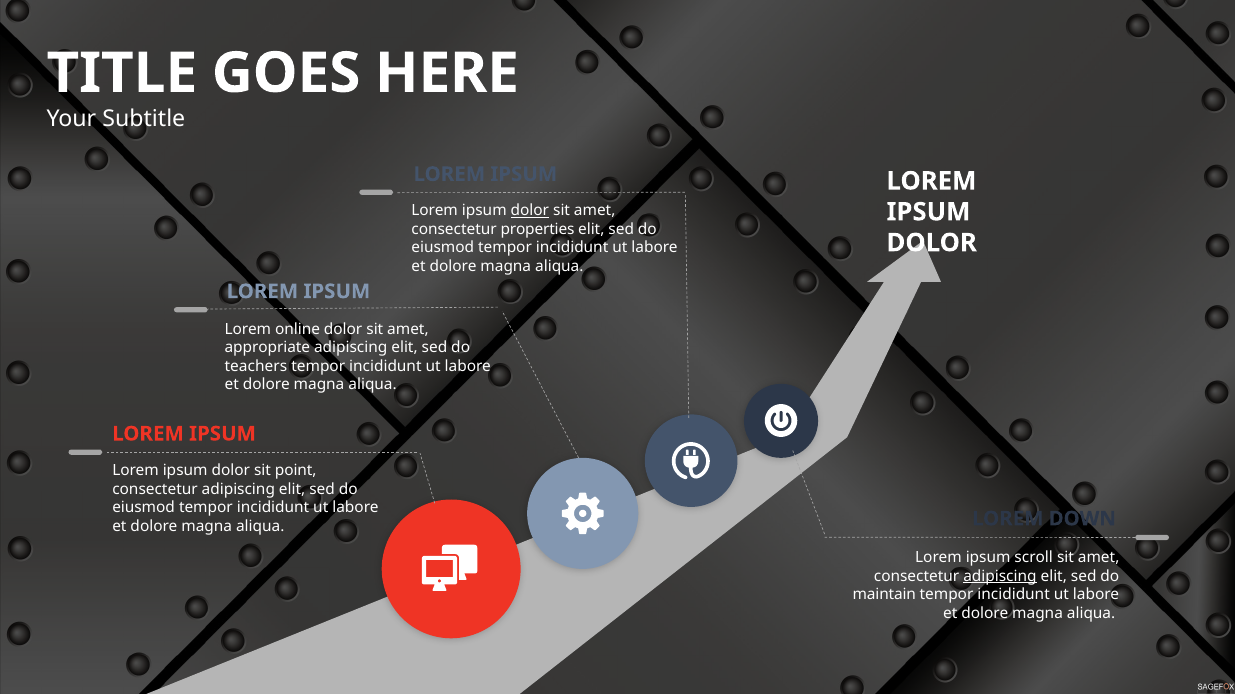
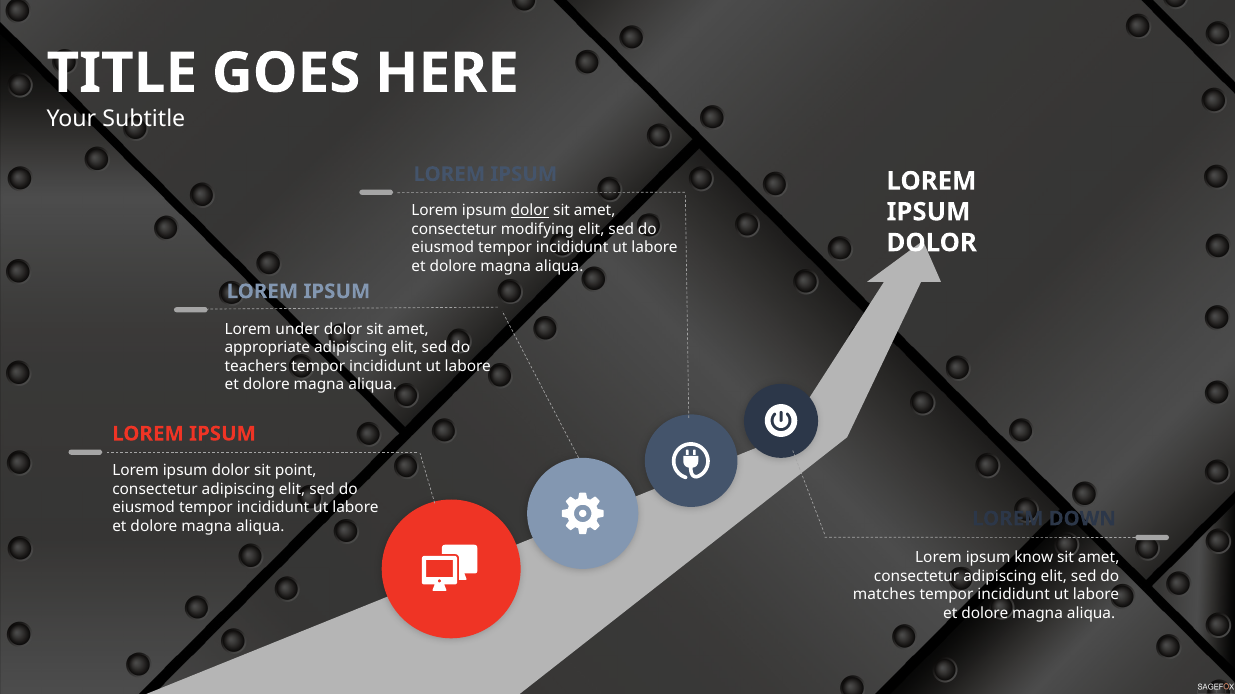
properties: properties -> modifying (537, 229)
online: online -> under (298, 329)
scroll: scroll -> know (1034, 558)
adipiscing underline: present -> none (1000, 577)
maintain: maintain -> matches (884, 595)
